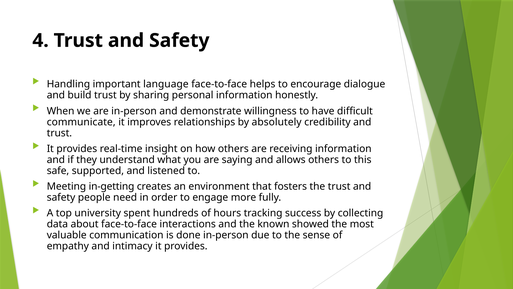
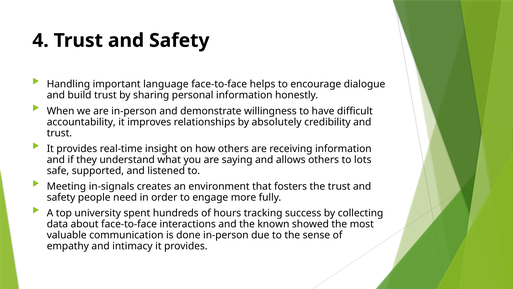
communicate: communicate -> accountability (81, 122)
this: this -> lots (363, 160)
in-getting: in-getting -> in-signals (111, 186)
